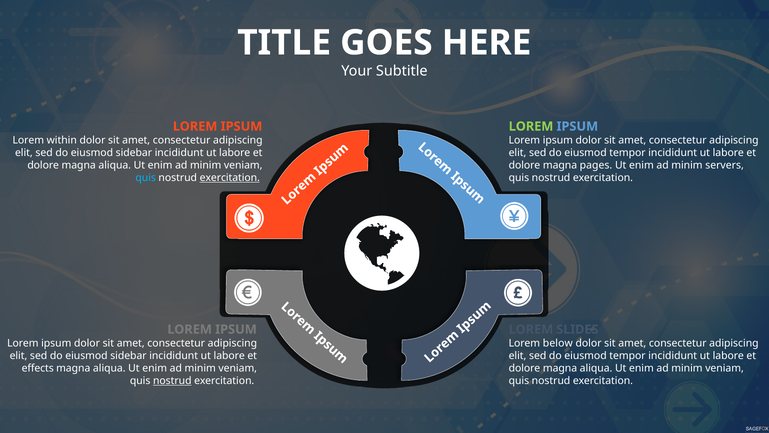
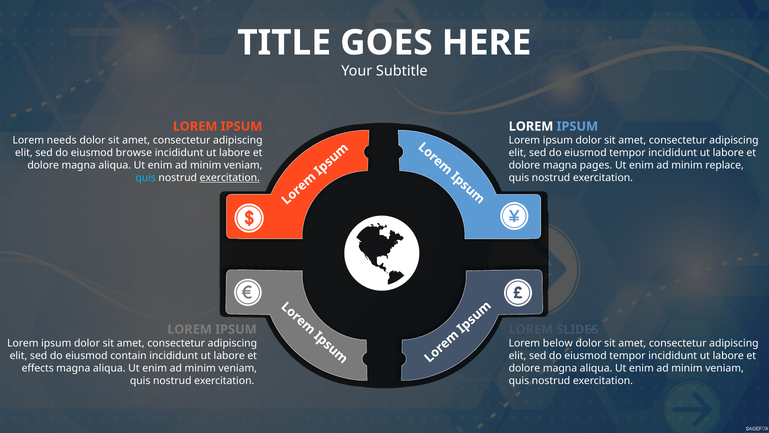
LOREM colour: light green -> white (531, 126)
within: within -> needs (62, 140)
sidebar: sidebar -> browse (134, 153)
servers: servers -> replace (725, 165)
sidebar: sidebar -> contain (128, 355)
nostrud underline: present -> none (172, 380)
